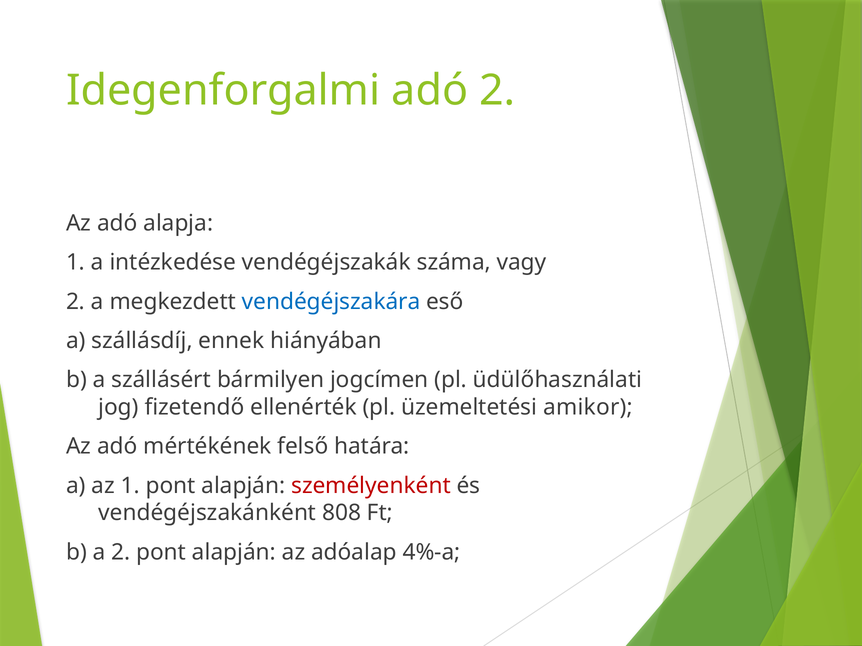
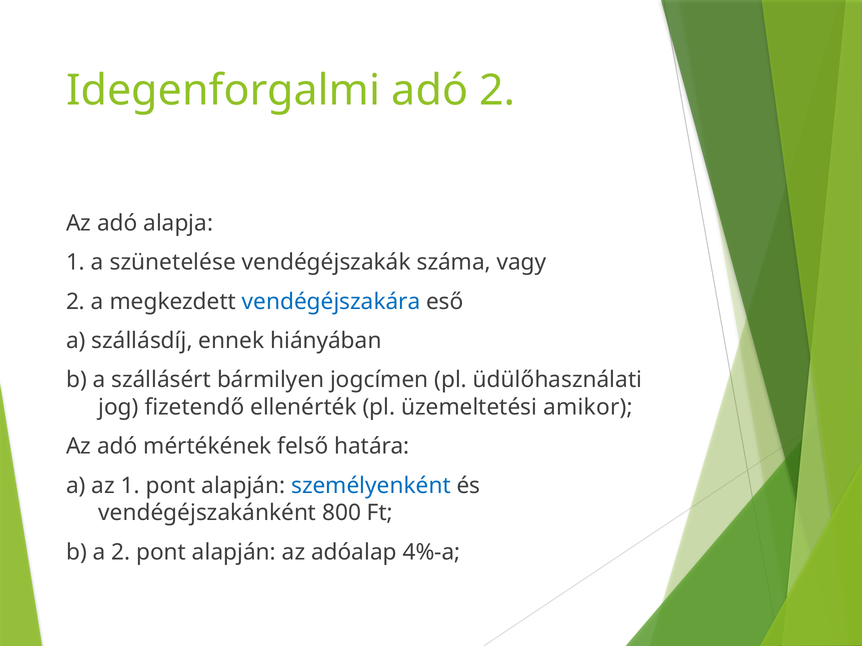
intézkedése: intézkedése -> szünetelése (173, 262)
személyenként colour: red -> blue (371, 486)
808: 808 -> 800 (342, 513)
